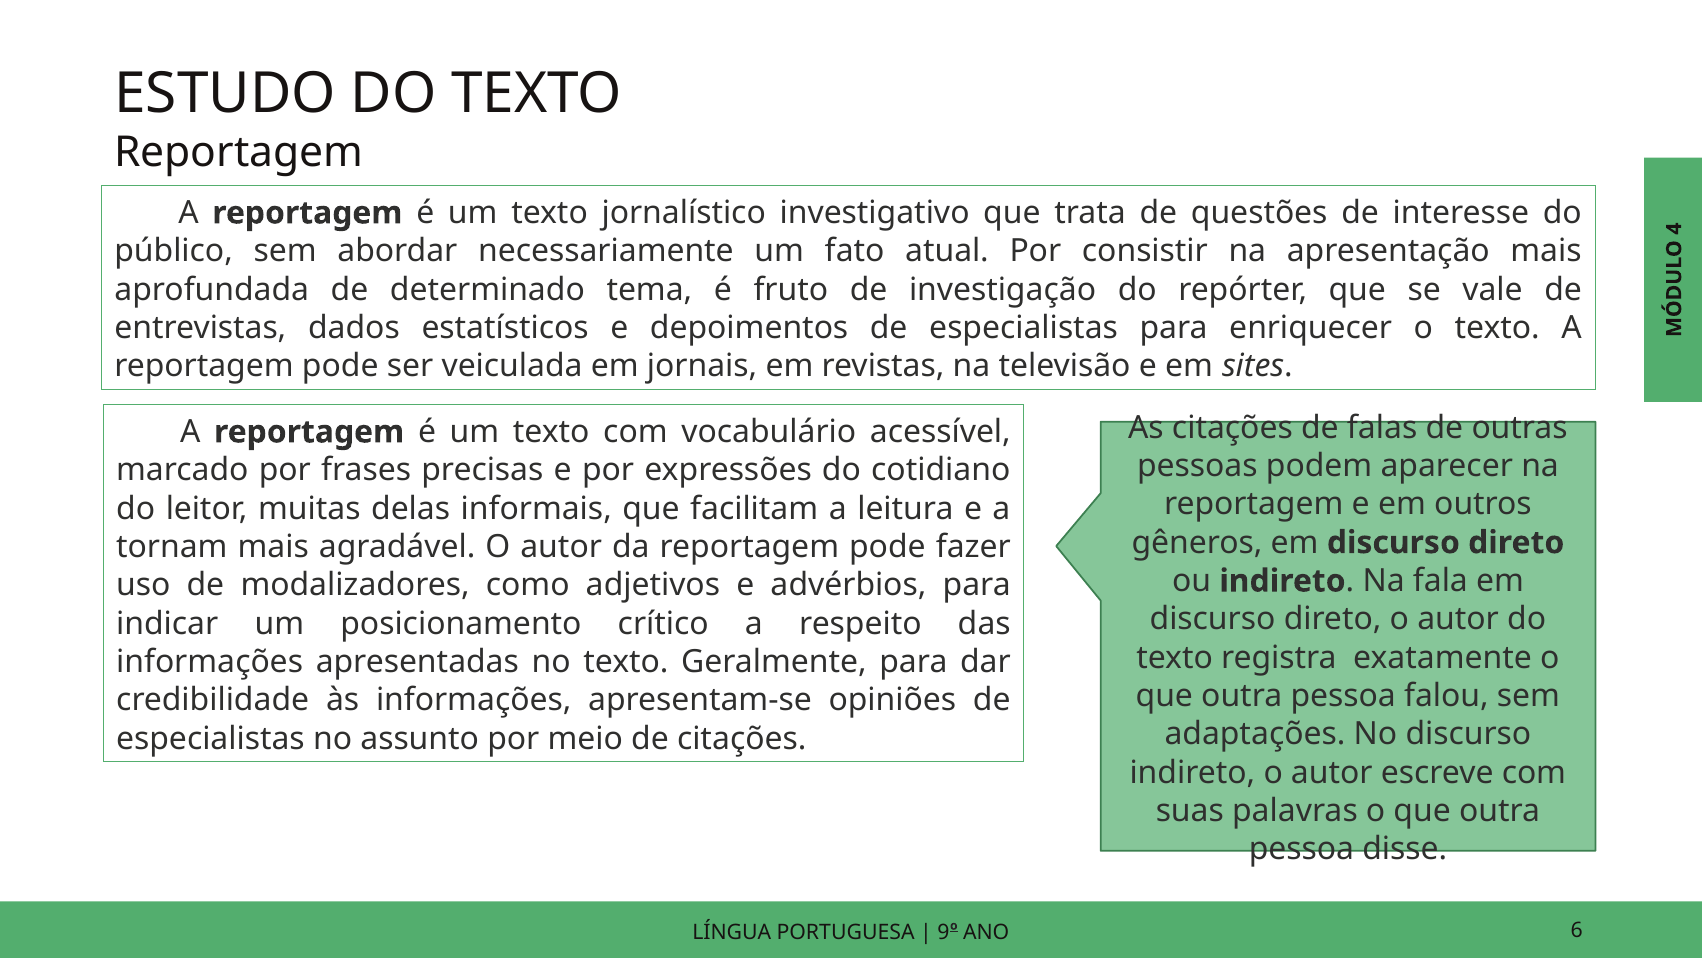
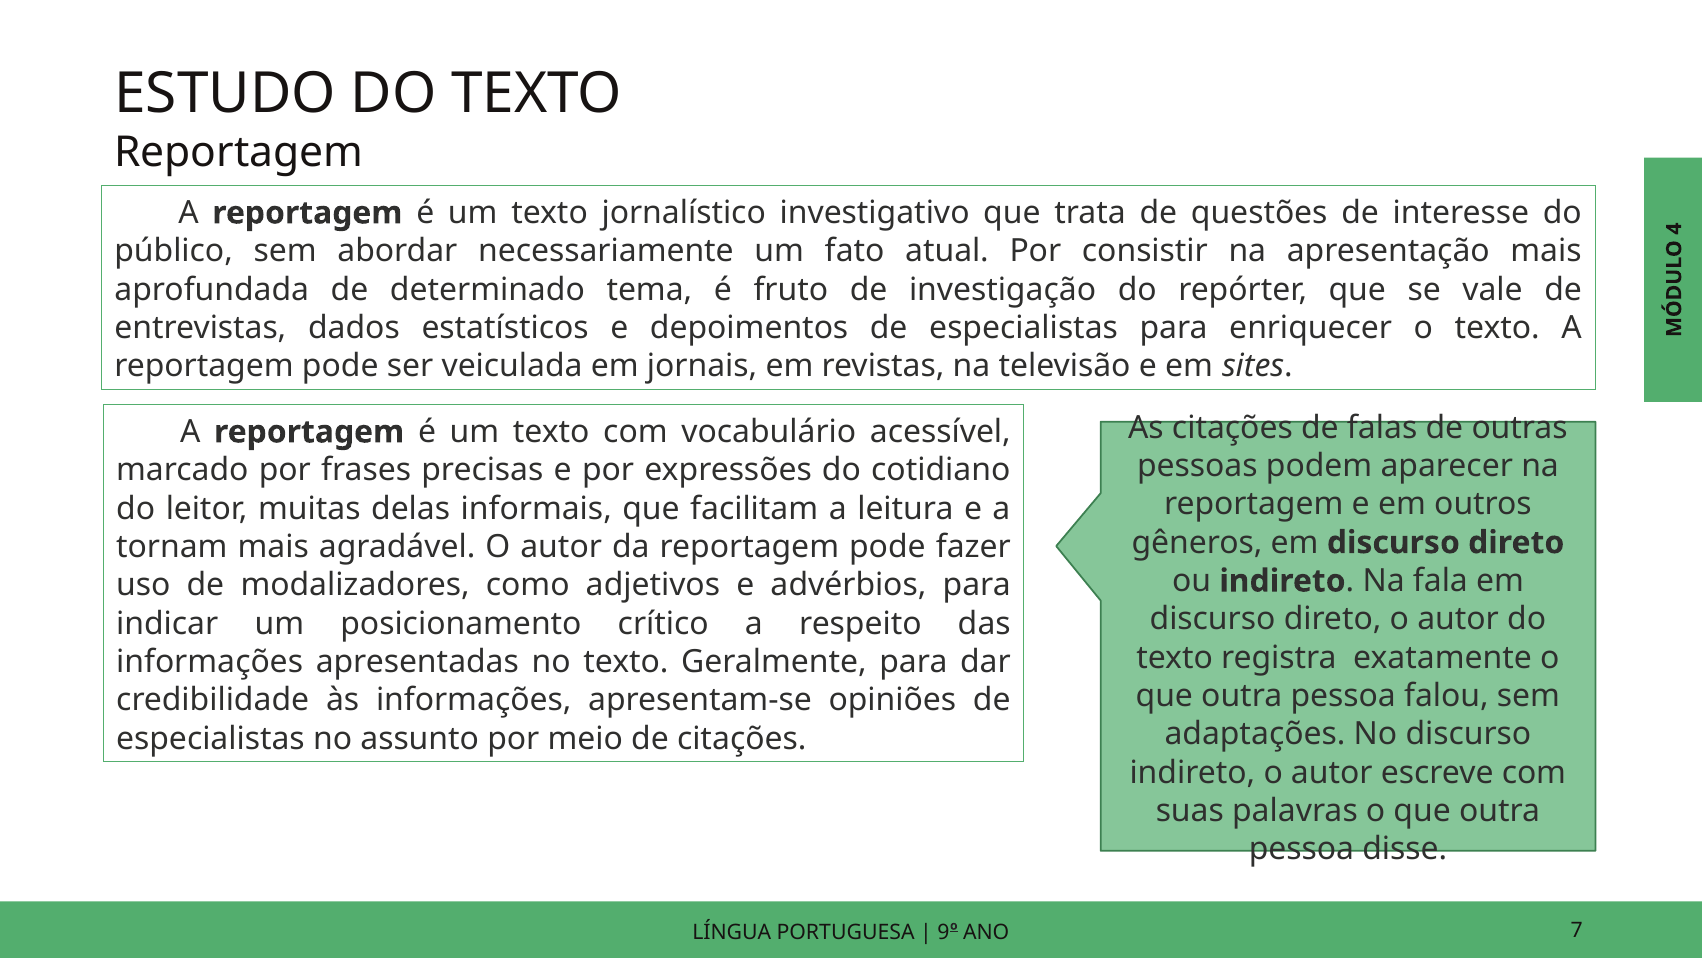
6: 6 -> 7 (1577, 929)
